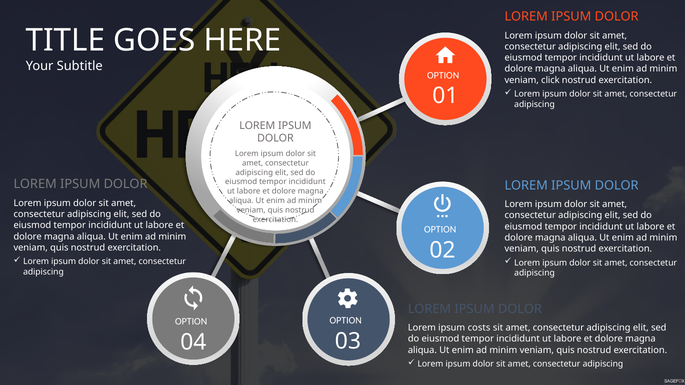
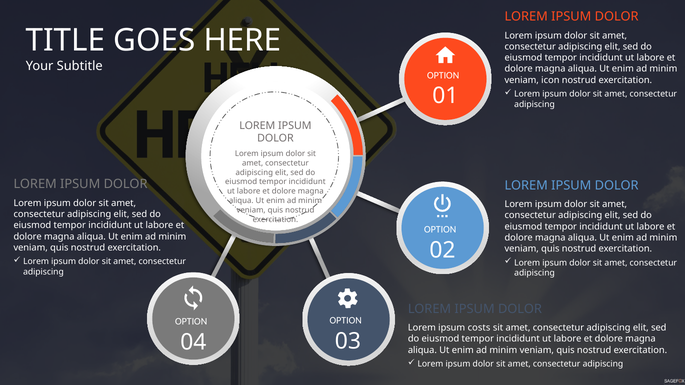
click: click -> icon (550, 80)
